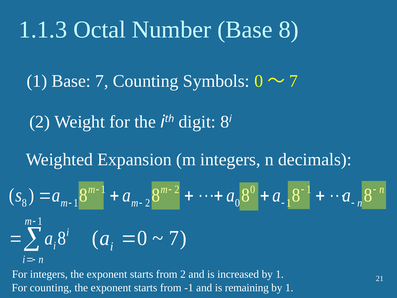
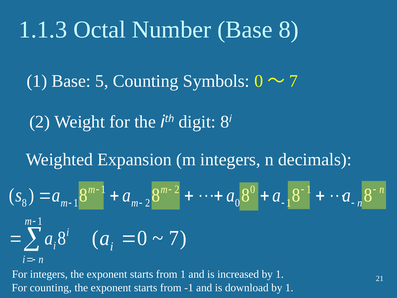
Base 7: 7 -> 5 (102, 81)
from 2: 2 -> 1 (183, 274)
remaining: remaining -> download (247, 287)
